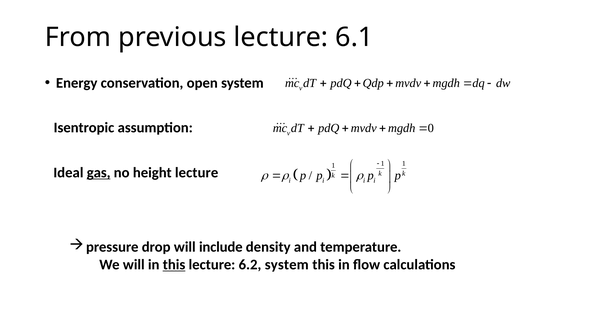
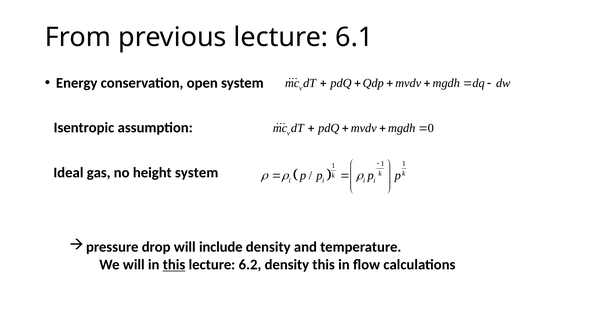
gas underline: present -> none (99, 173)
height lecture: lecture -> system (197, 173)
6.2 system: system -> density (287, 265)
